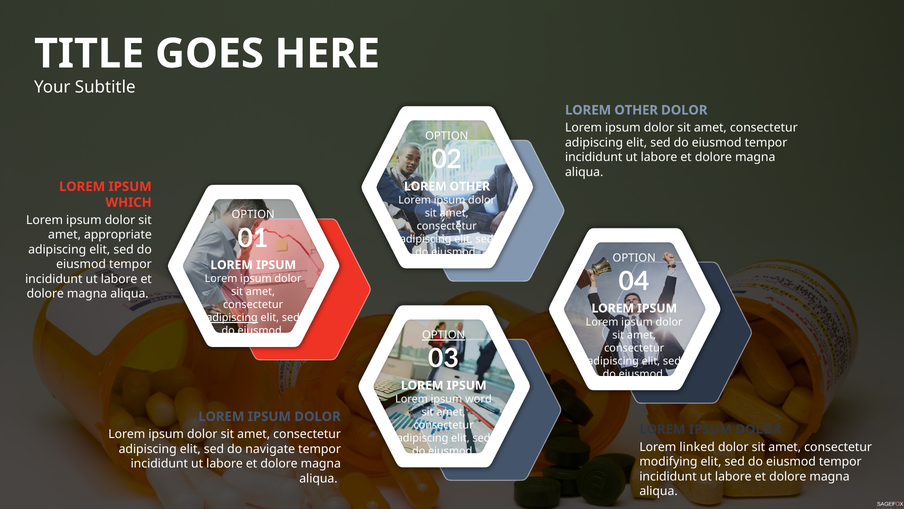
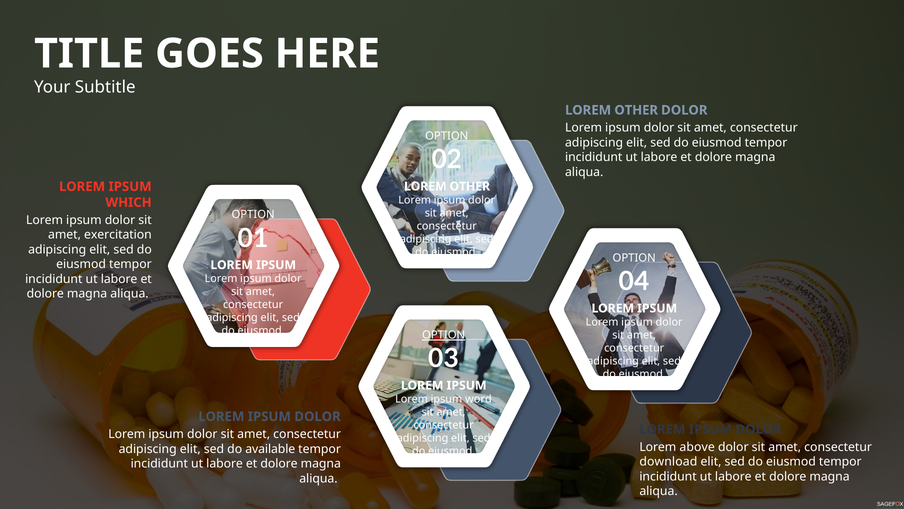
appropriate: appropriate -> exercitation (118, 235)
adipiscing underline: present -> none (232, 318)
linked: linked -> above (697, 447)
navigate: navigate -> available (270, 449)
modifying: modifying -> download (668, 461)
